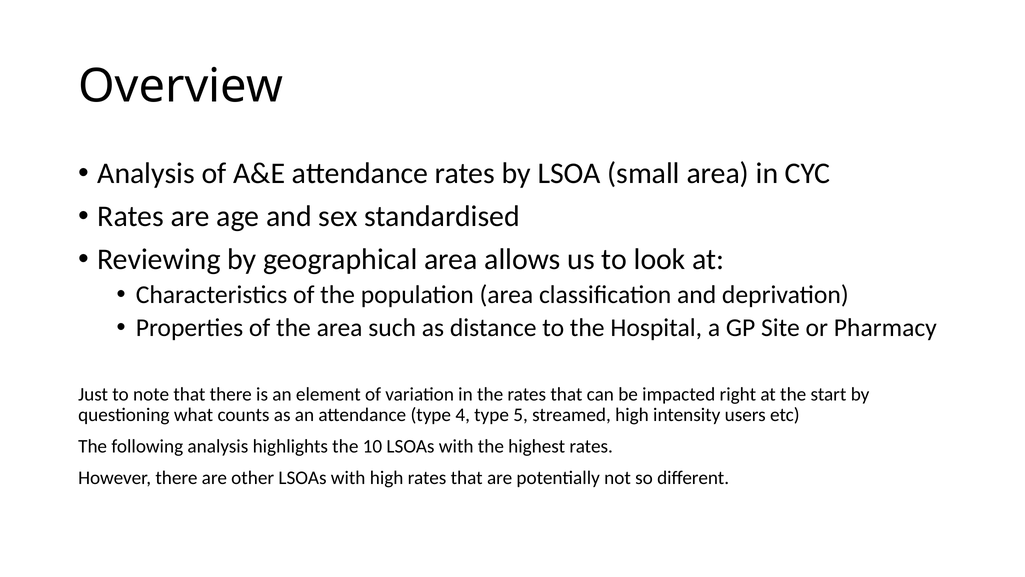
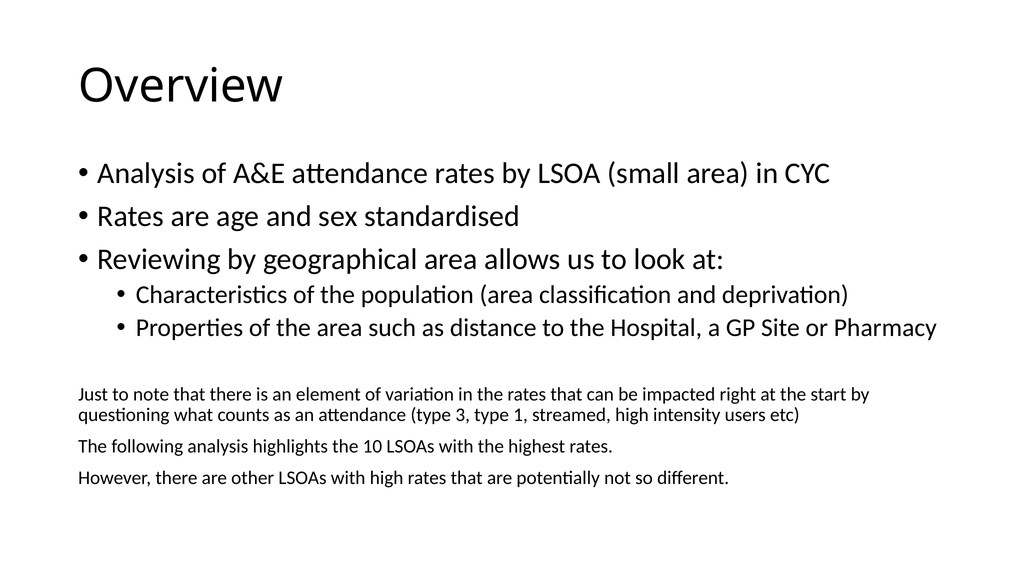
4: 4 -> 3 (463, 415)
5: 5 -> 1 (521, 415)
